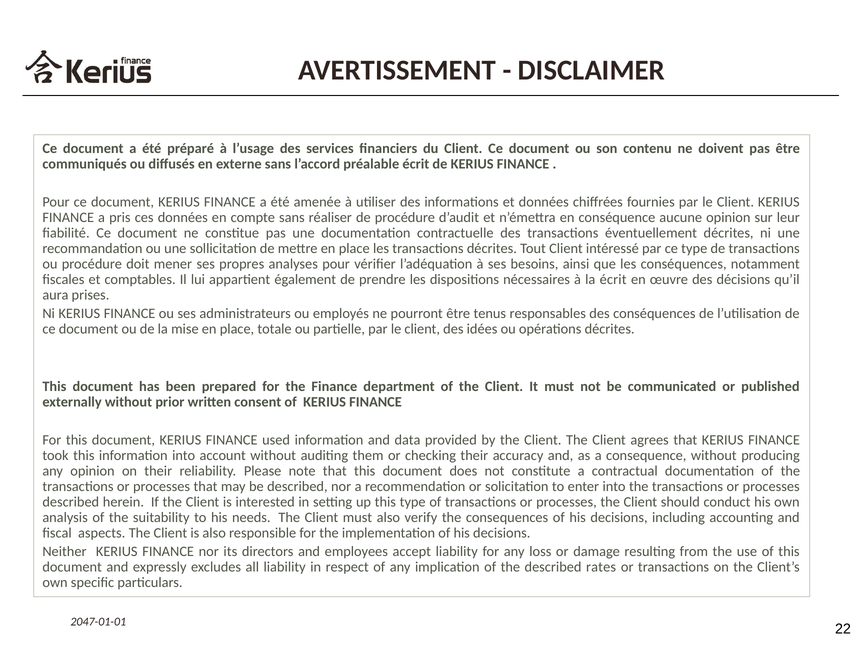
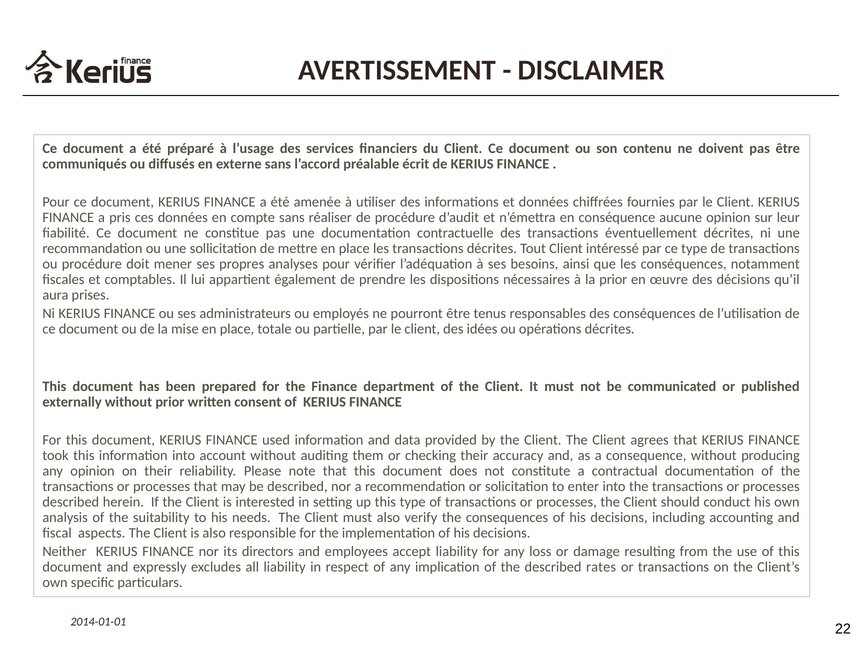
la écrit: écrit -> prior (613, 279)
2047-01-01: 2047-01-01 -> 2014-01-01 (98, 621)
